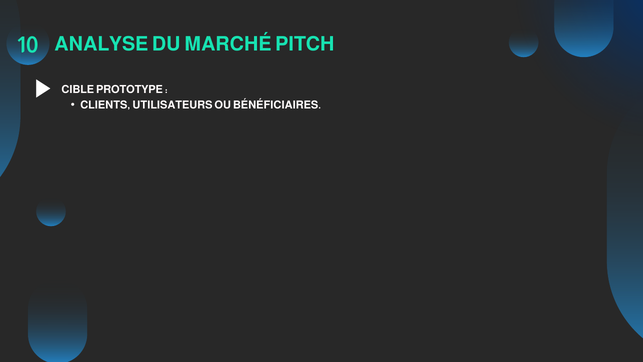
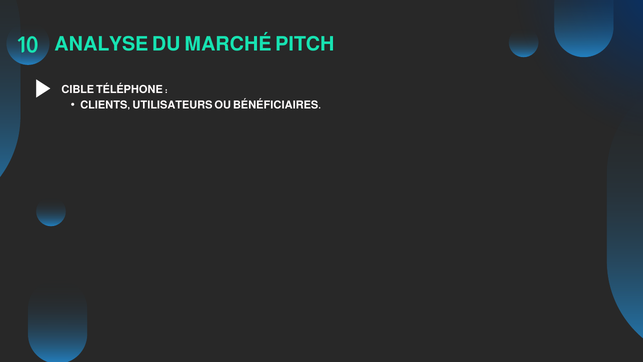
PROTOTYPE: PROTOTYPE -> TÉLÉPHONE (129, 90)
